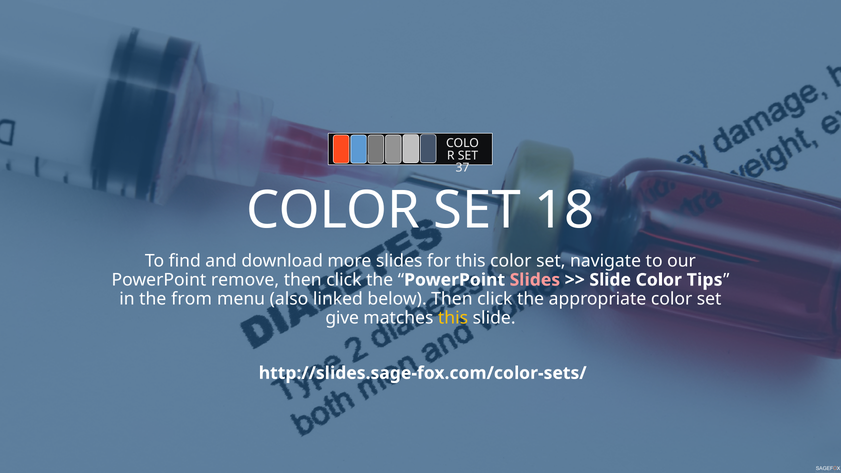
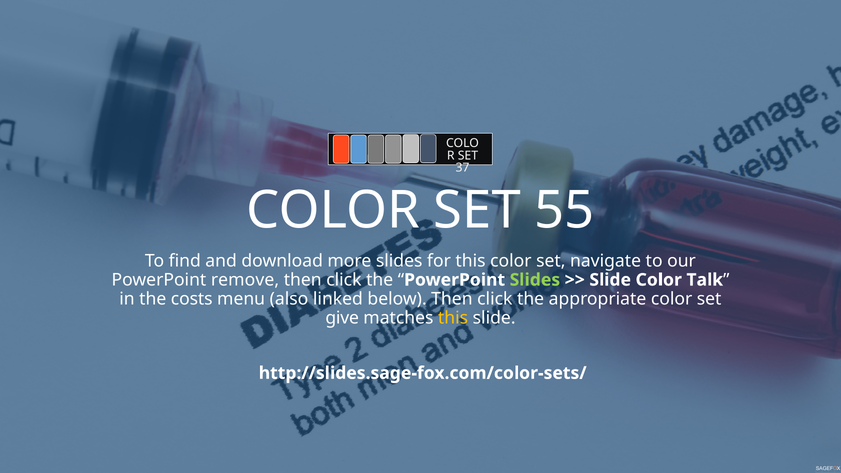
18: 18 -> 55 (564, 210)
Slides colour: pink -> light green (535, 280)
Tips: Tips -> Talk (705, 280)
from: from -> costs (192, 299)
